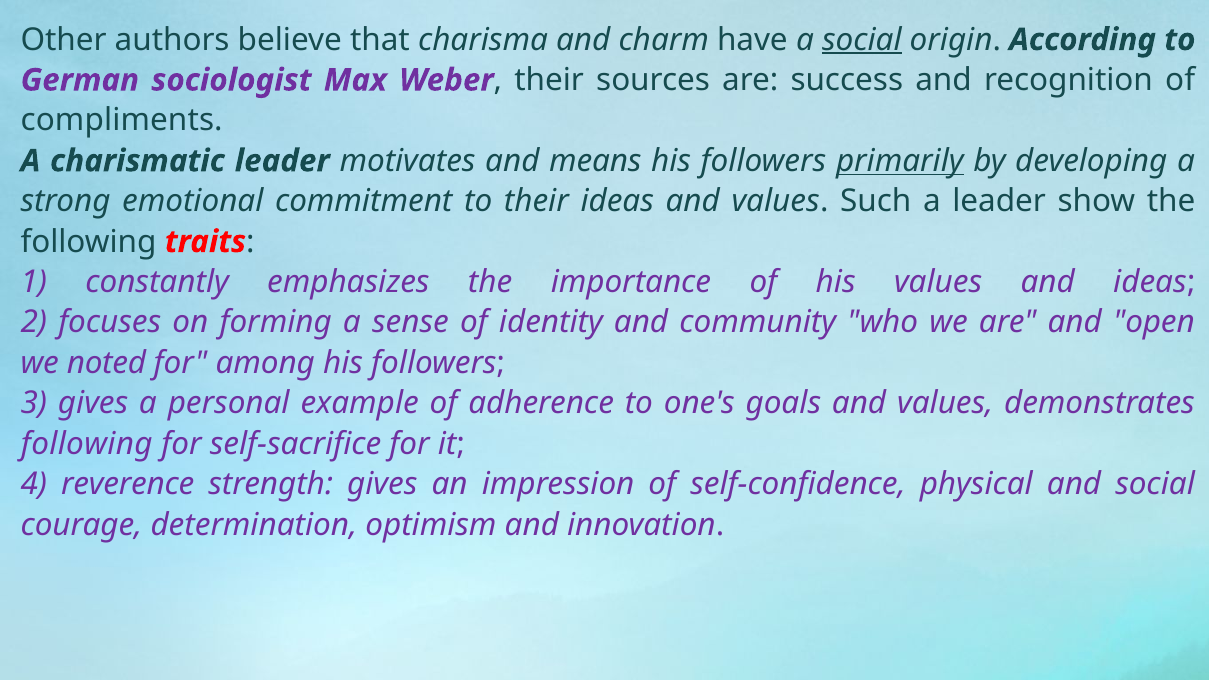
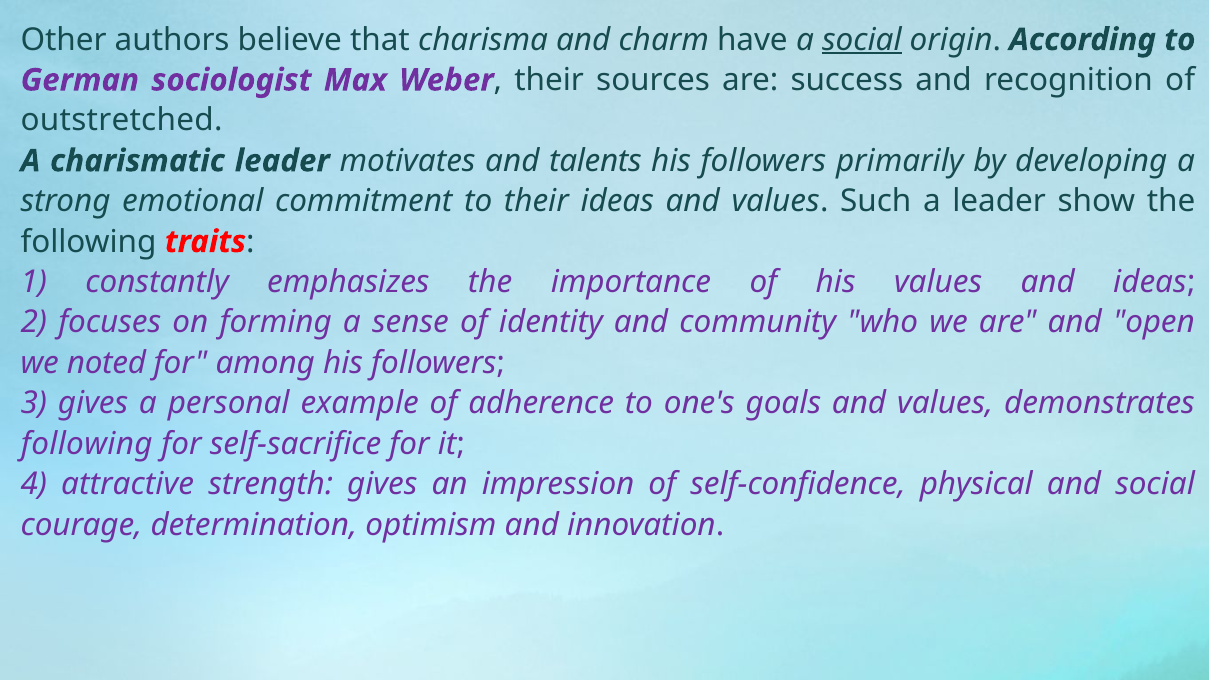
compliments: compliments -> outstretched (122, 121)
means: means -> talents (595, 161)
primarily underline: present -> none (900, 161)
reverence: reverence -> attractive (128, 484)
